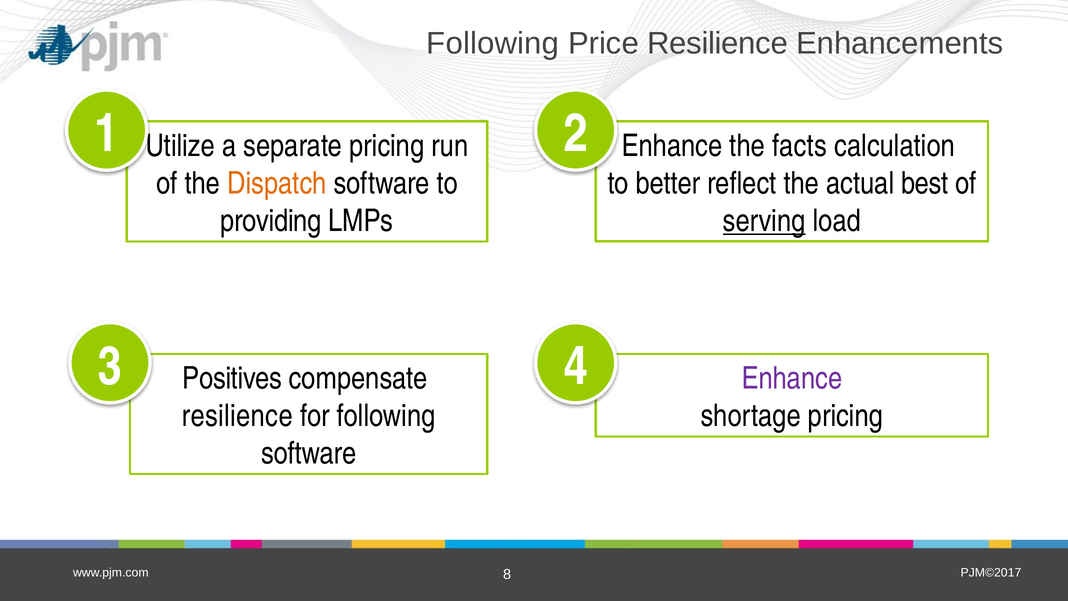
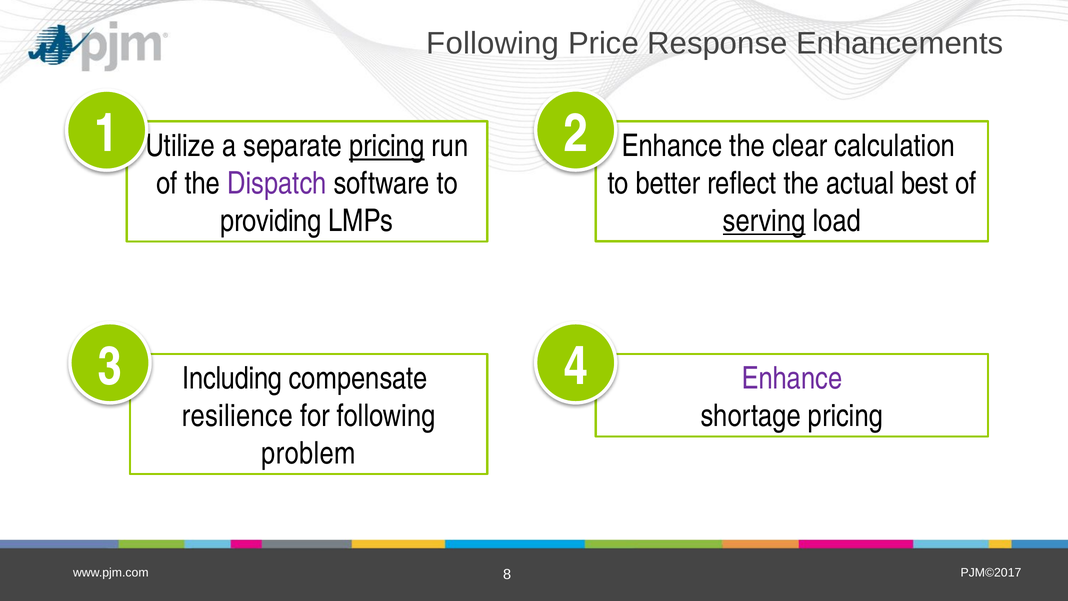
Price Resilience: Resilience -> Response (717, 44)
facts: facts -> clear (800, 146)
pricing underline: none -> present (387, 146)
Dispatch colour: orange -> purple (277, 184)
Positives: Positives -> Including (232, 379)
software: software -> problem (308, 453)
